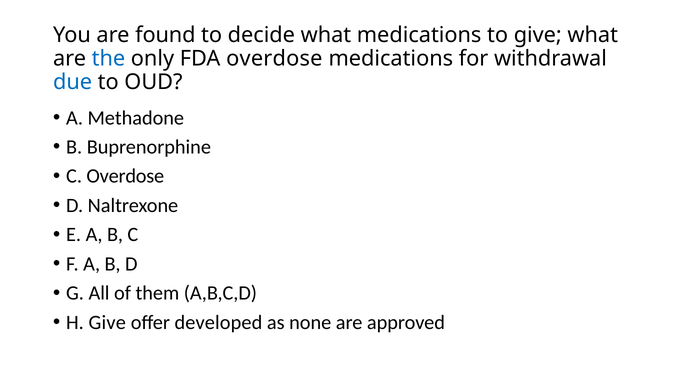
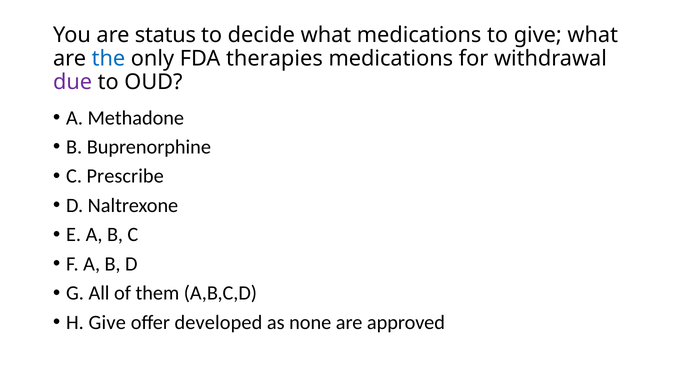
found: found -> status (165, 35)
FDA overdose: overdose -> therapies (274, 59)
due colour: blue -> purple (73, 82)
C Overdose: Overdose -> Prescribe (125, 176)
